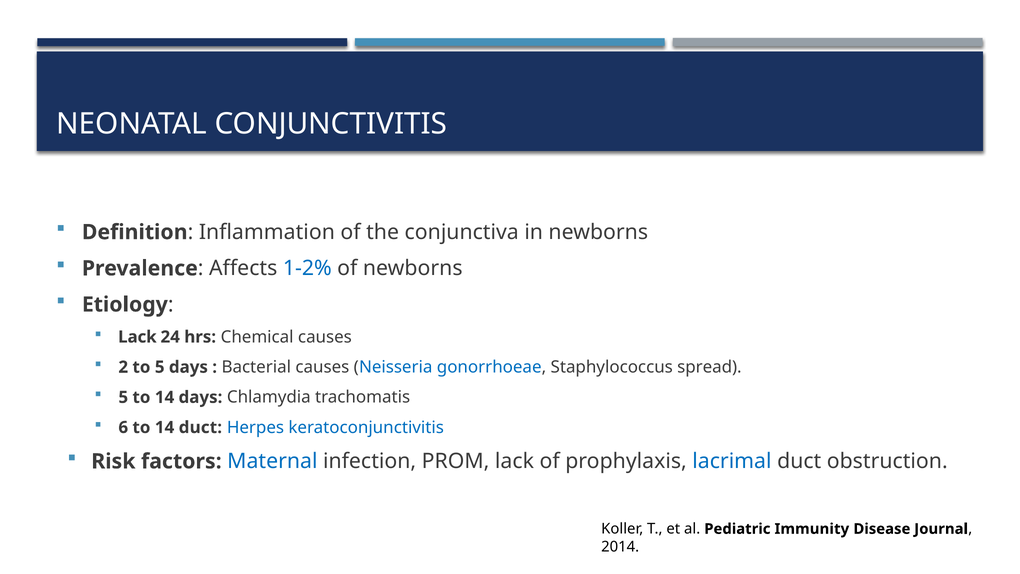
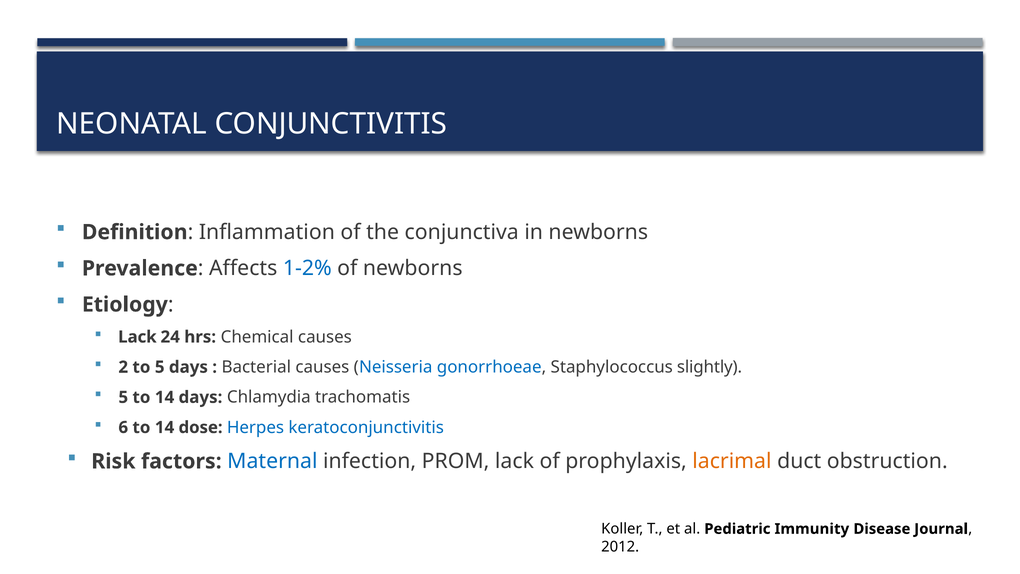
spread: spread -> slightly (710, 367)
14 duct: duct -> dose (201, 427)
lacrimal colour: blue -> orange (732, 461)
2014: 2014 -> 2012 (620, 547)
